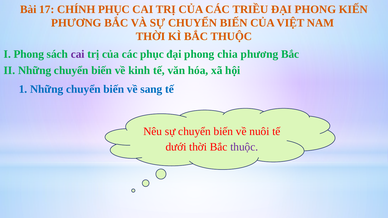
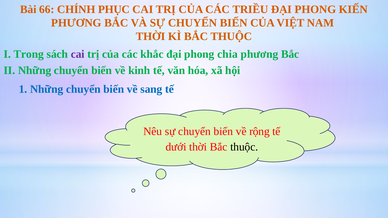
17: 17 -> 66 (47, 9)
I Phong: Phong -> Trong (29, 54)
các phục: phục -> khắc (152, 54)
nuôi: nuôi -> rộng (259, 131)
thuộc colour: purple -> black (244, 147)
